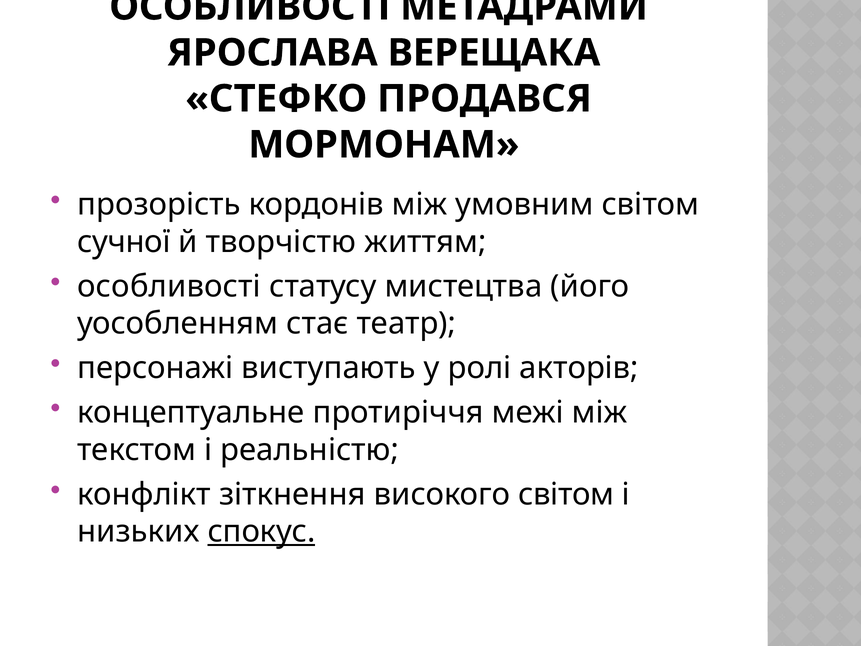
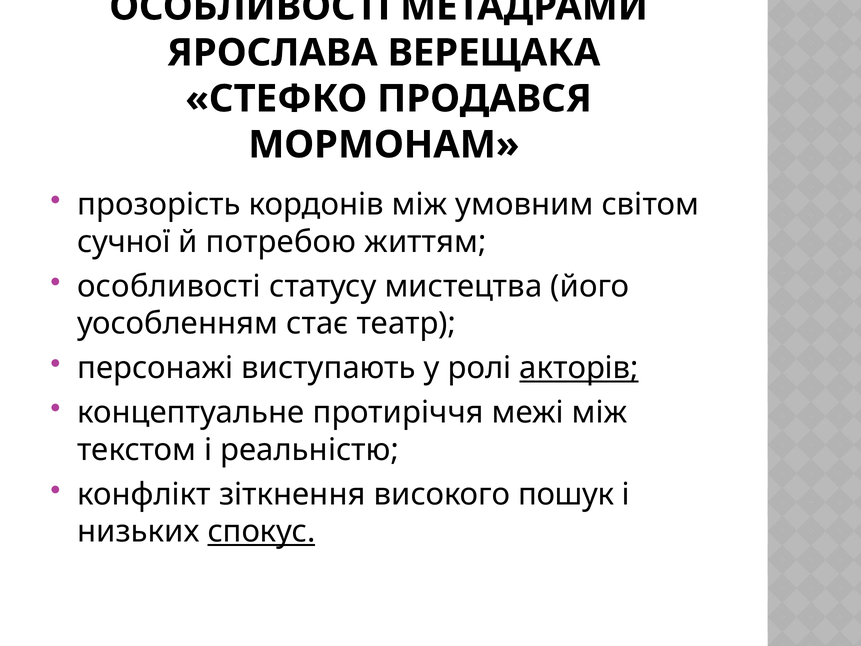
творчістю: творчістю -> потребою (281, 242)
акторів underline: none -> present (579, 368)
високого світом: світом -> пошук (566, 494)
